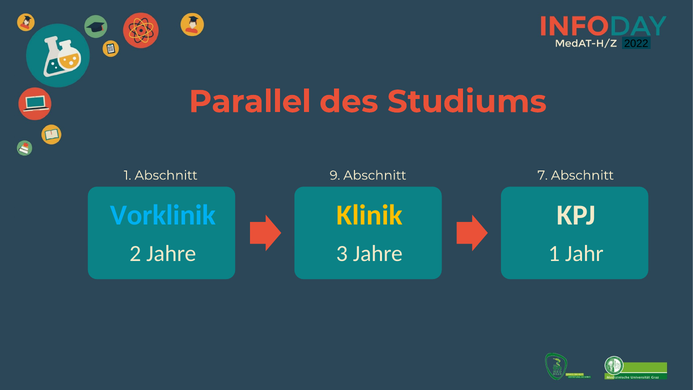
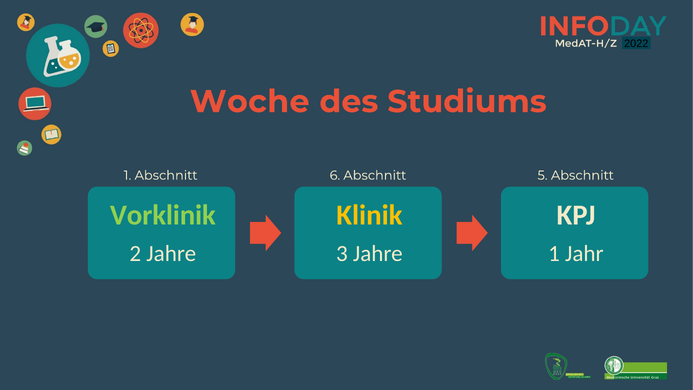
Parallel: Parallel -> Woche (250, 102)
9: 9 -> 6 (335, 175)
7: 7 -> 5 (543, 175)
Vorklinik colour: light blue -> light green (163, 215)
